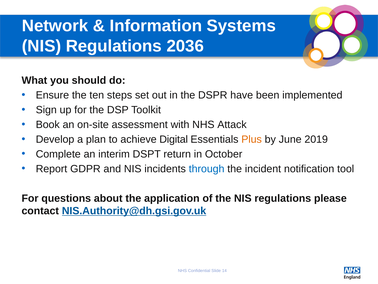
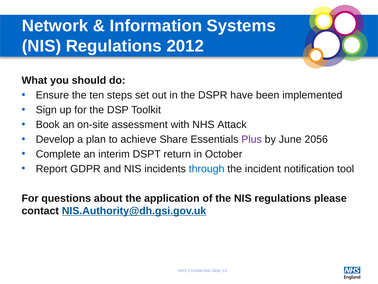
2036: 2036 -> 2012 (185, 46)
Digital: Digital -> Share (174, 139)
Plus colour: orange -> purple (252, 139)
2019: 2019 -> 2056 (316, 139)
